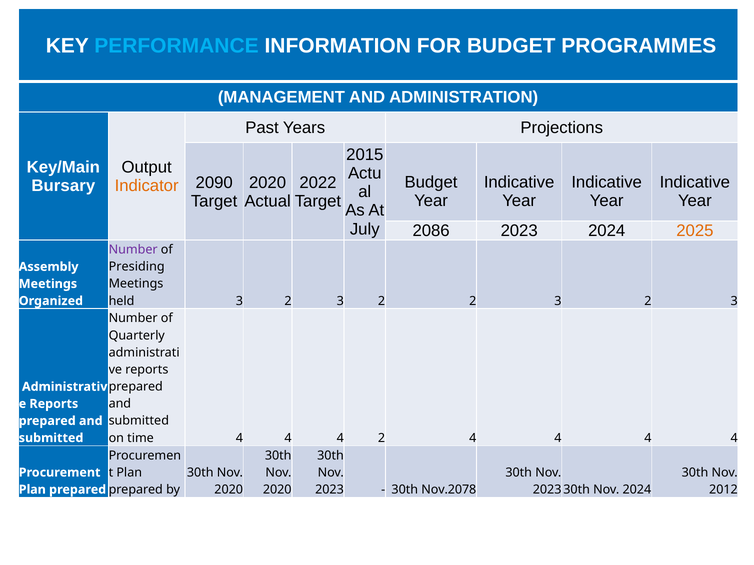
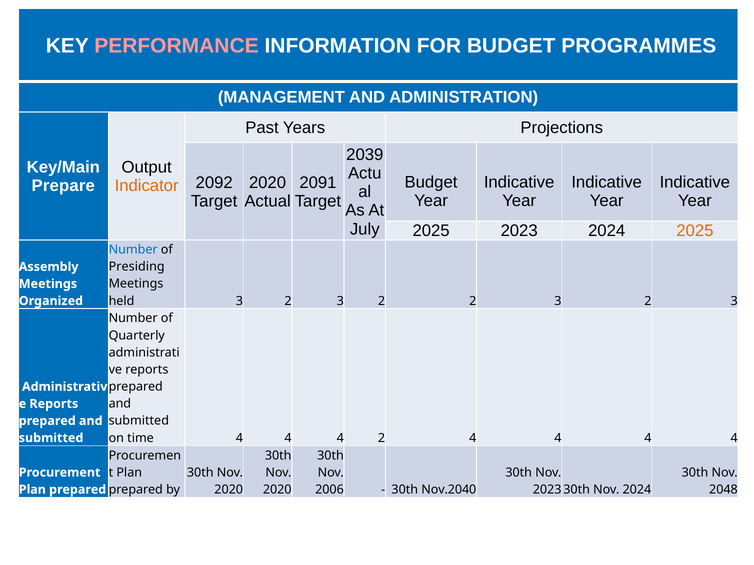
PERFORMANCE colour: light blue -> pink (176, 46)
2015: 2015 -> 2039 (365, 155)
2090: 2090 -> 2092 (214, 183)
2022: 2022 -> 2091 (318, 183)
Bursary: Bursary -> Prepare (63, 186)
2086: 2086 -> 2025 (431, 231)
Number colour: purple -> blue (133, 250)
2023: 2023 -> 2006 (330, 490)
Nov.2078: Nov.2078 -> Nov.2040 (449, 490)
2012: 2012 -> 2048 (723, 490)
